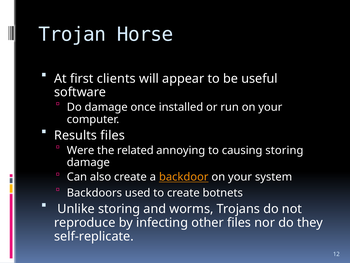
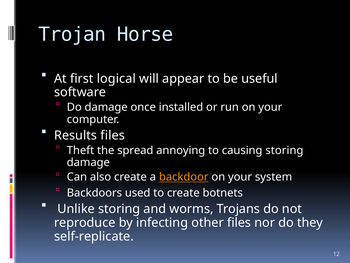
clients: clients -> logical (116, 78)
Were: Were -> Theft (80, 150)
related: related -> spread (135, 150)
